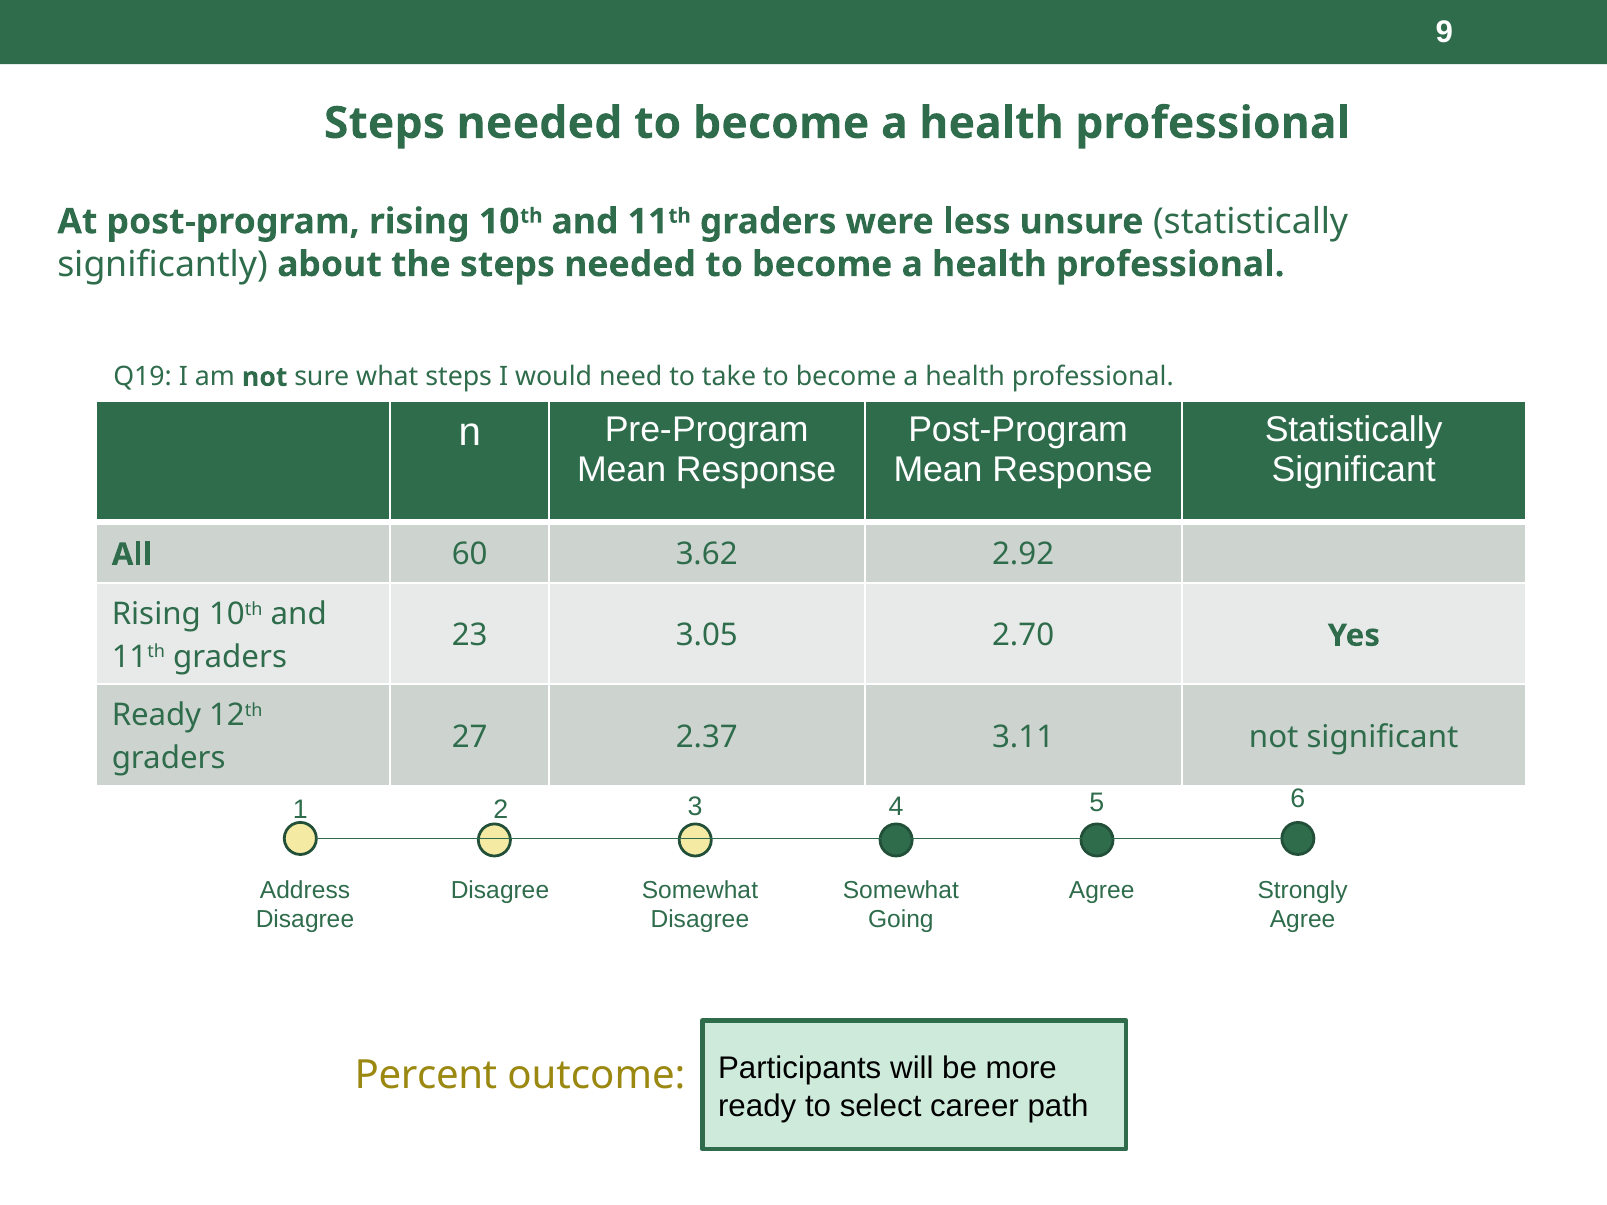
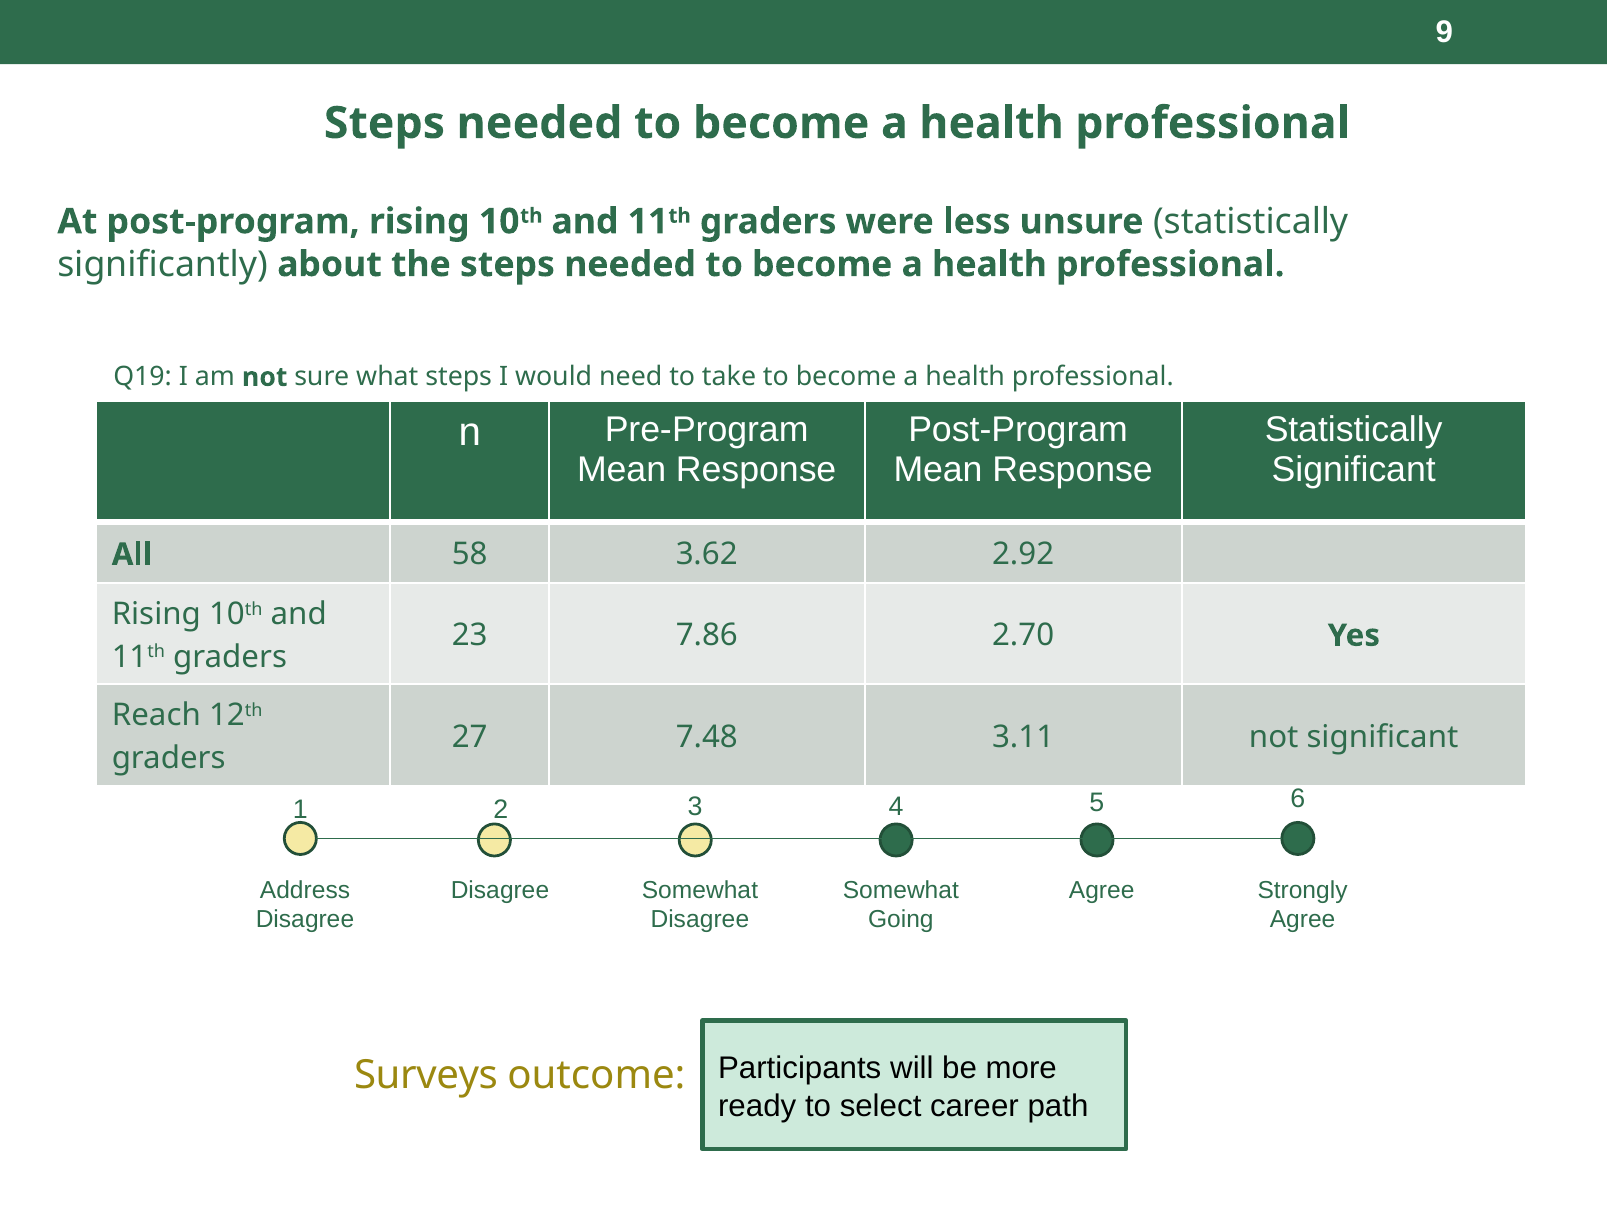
60: 60 -> 58 (470, 555)
3.05: 3.05 -> 7.86 (707, 636)
Ready: Ready -> Reach (156, 716)
2.37: 2.37 -> 7.48 (707, 737)
Percent: Percent -> Surveys (426, 1075)
